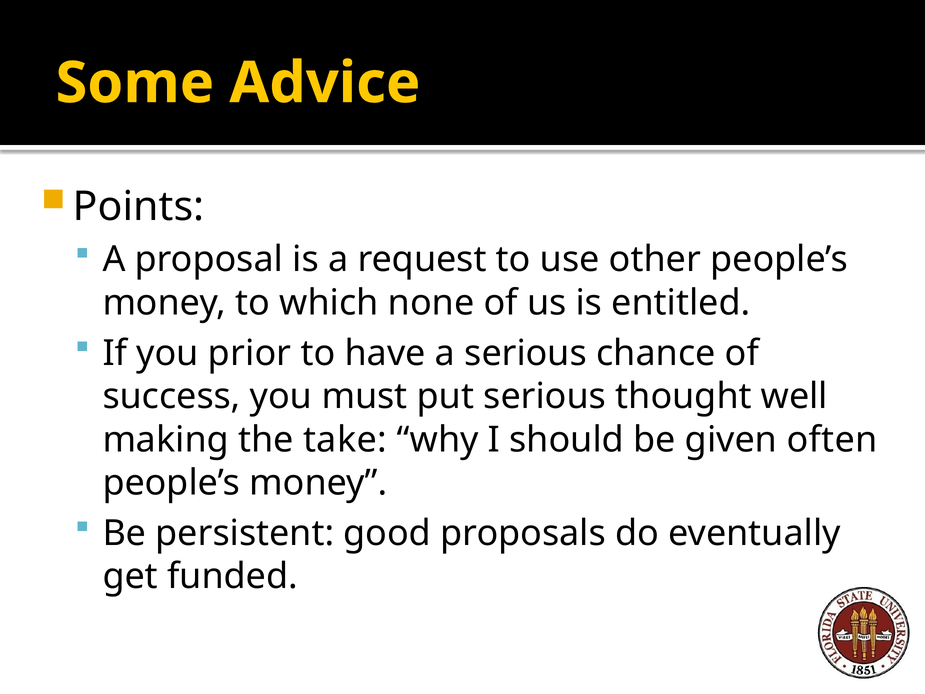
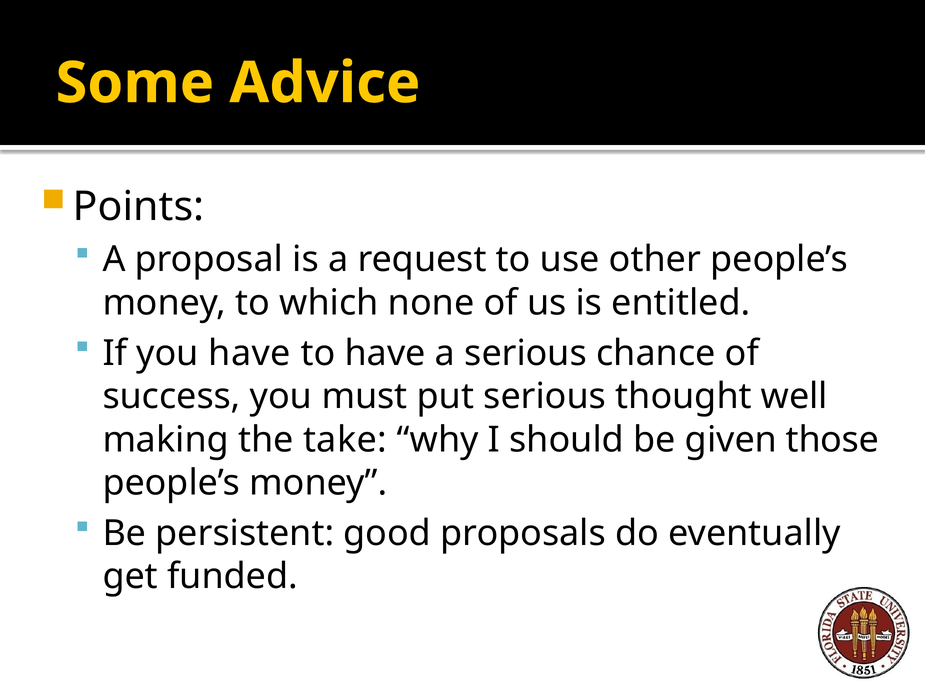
you prior: prior -> have (249, 353)
often: often -> those (833, 439)
